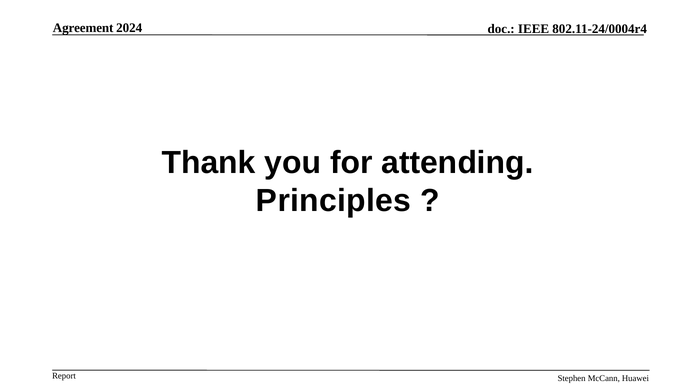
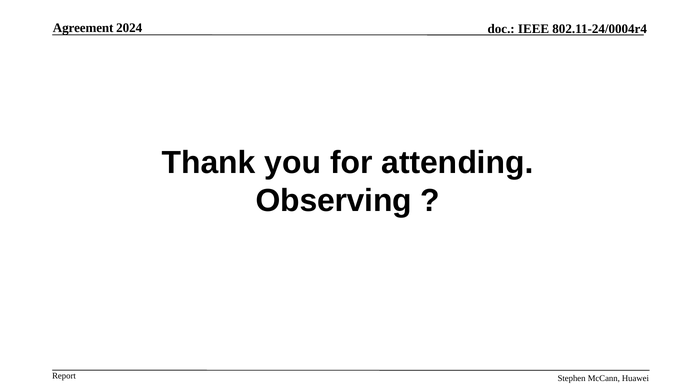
Principles: Principles -> Observing (334, 201)
